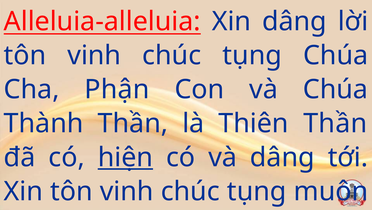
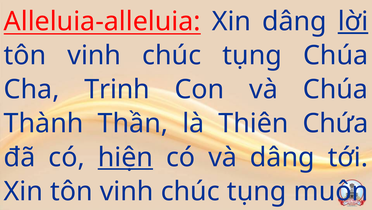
lời underline: none -> present (353, 21)
Phận: Phận -> Trinh (117, 89)
Thiên Thần: Thần -> Chứa (336, 123)
